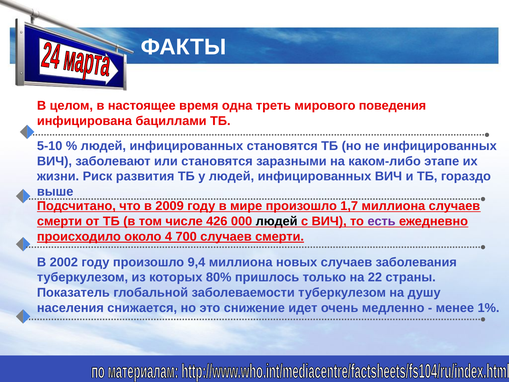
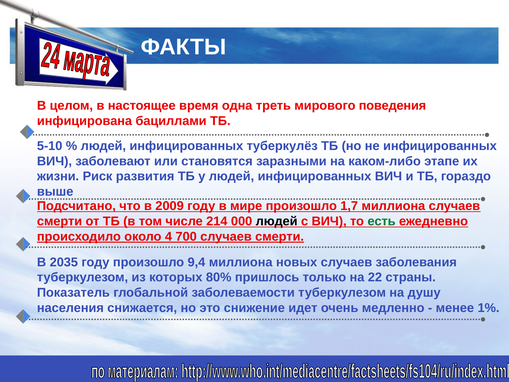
инфицированных становятся: становятся -> туберкулёз (282, 146)
426: 426 -> 214 (217, 221)
есть colour: purple -> green (382, 221)
2002: 2002 -> 2035 (64, 262)
